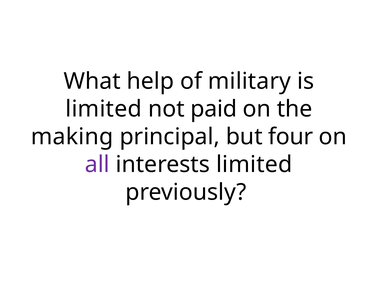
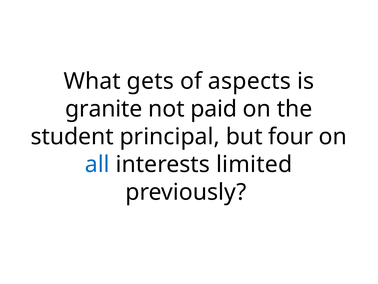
help: help -> gets (150, 81)
military: military -> aspects (249, 81)
limited: limited -> granite (104, 109)
making: making -> student (72, 136)
all colour: purple -> blue (97, 164)
